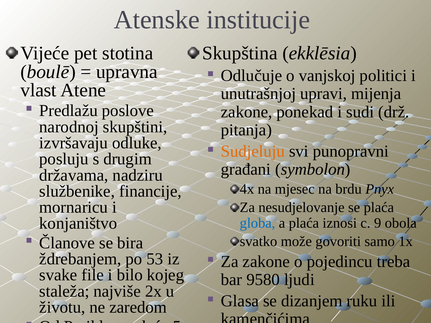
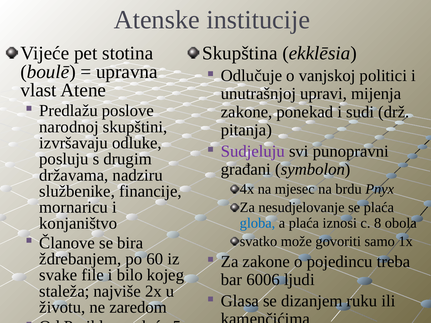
Sudjeluju colour: orange -> purple (253, 151)
9: 9 -> 8 (378, 223)
53: 53 -> 60 (155, 259)
9580: 9580 -> 6006 (263, 280)
